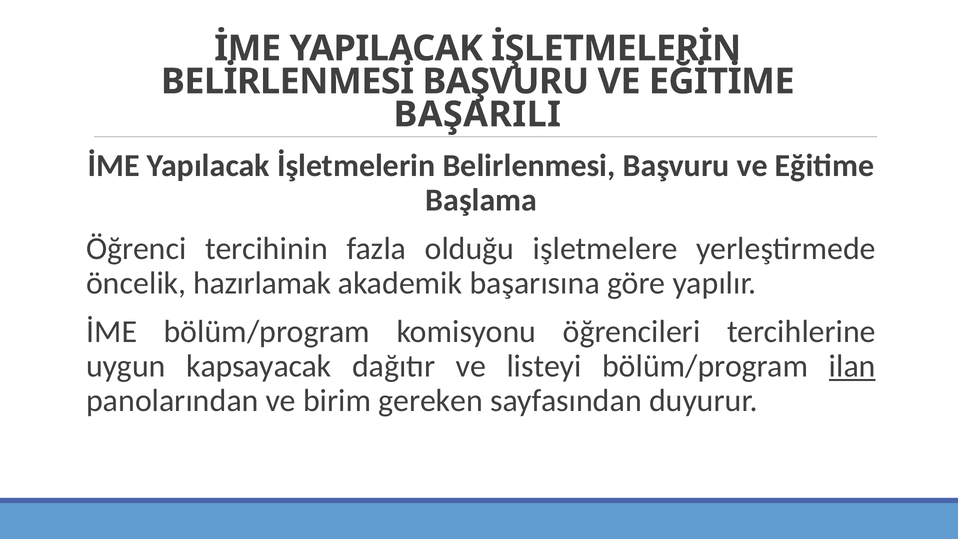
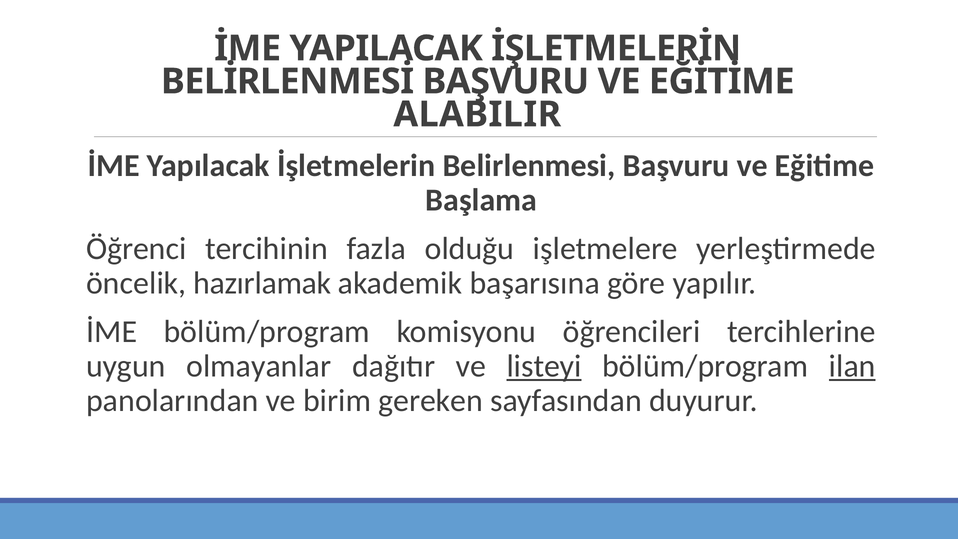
BAŞARILI: BAŞARILI -> ALABILIR (477, 114)
kapsayacak: kapsayacak -> olmayanlar (259, 366)
listeyi underline: none -> present (544, 366)
